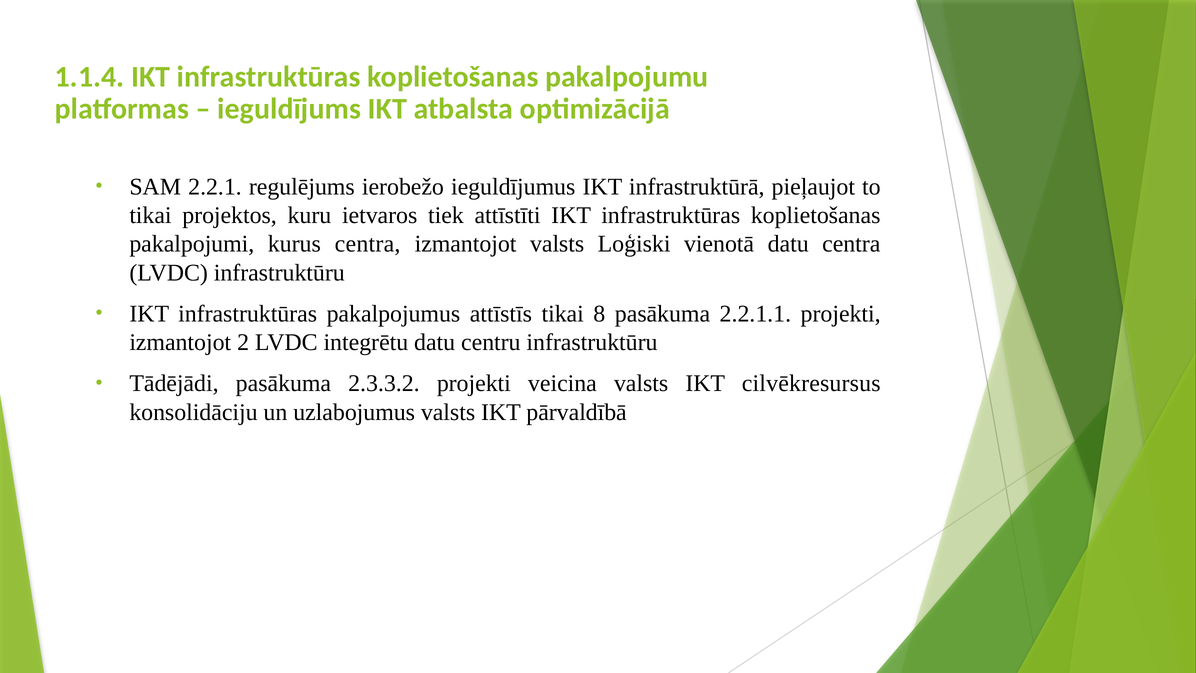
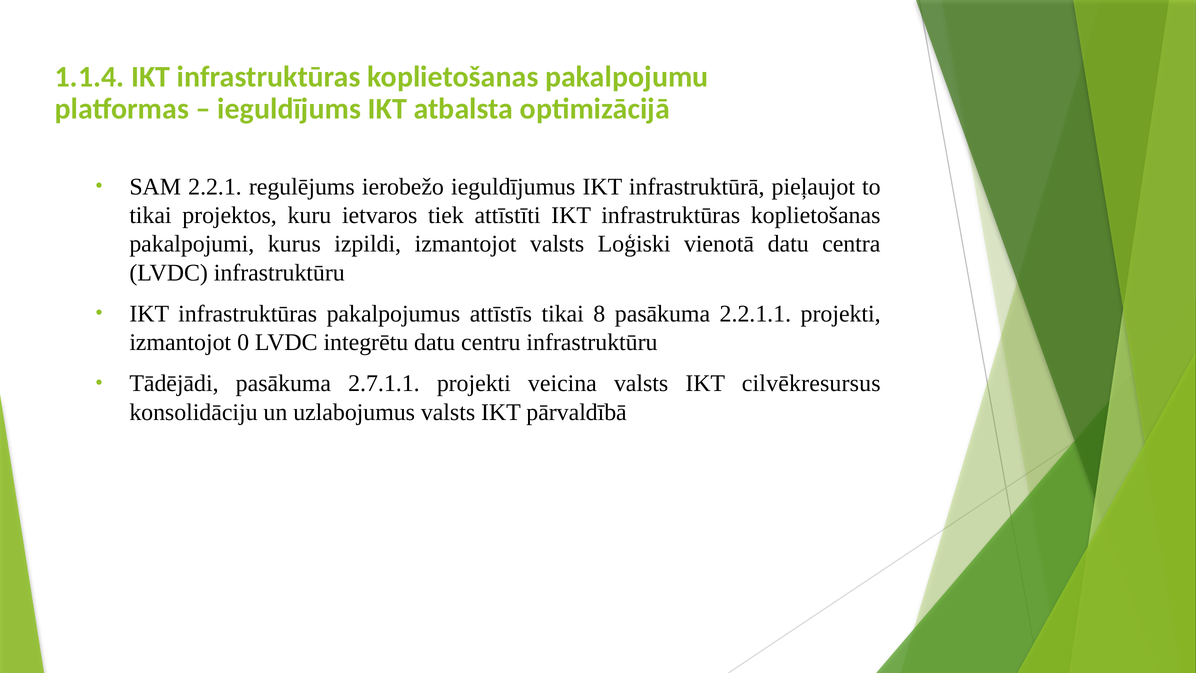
kurus centra: centra -> izpildi (368, 244)
2: 2 -> 0 (243, 342)
2.3.3.2: 2.3.3.2 -> 2.7.1.1 (384, 383)
